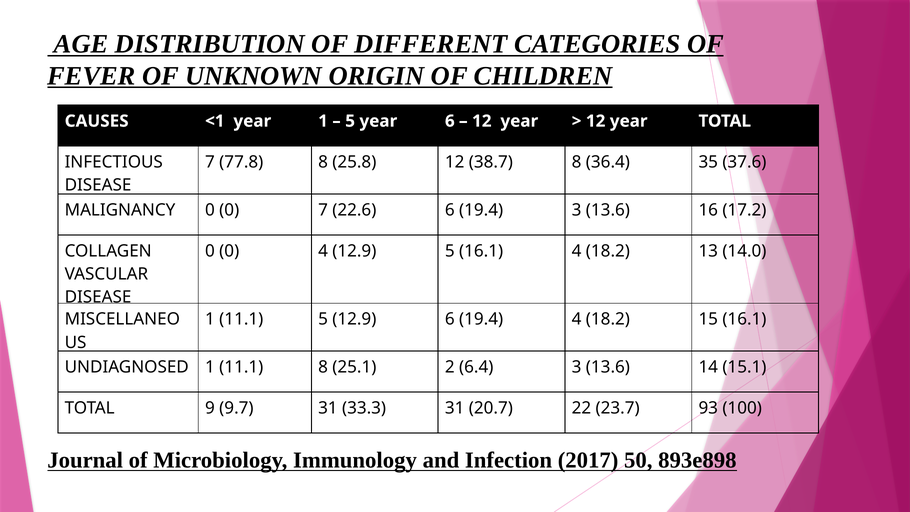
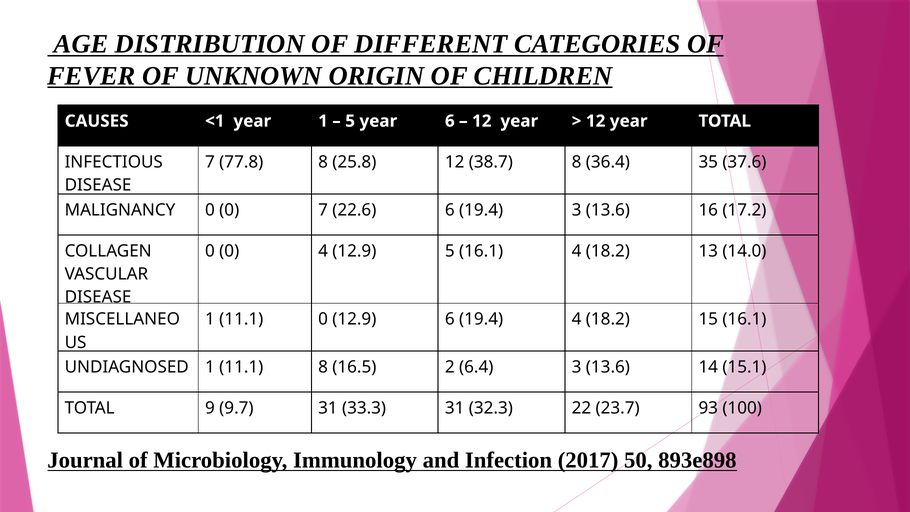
11.1 5: 5 -> 0 (323, 319)
25.1: 25.1 -> 16.5 (354, 367)
20.7: 20.7 -> 32.3 (491, 408)
